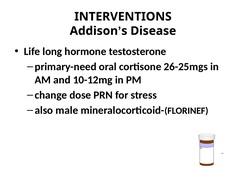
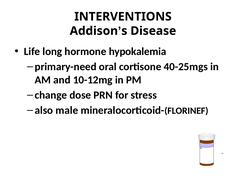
testosterone: testosterone -> hypokalemia (138, 52)
26-25mgs: 26-25mgs -> 40-25mgs (186, 67)
